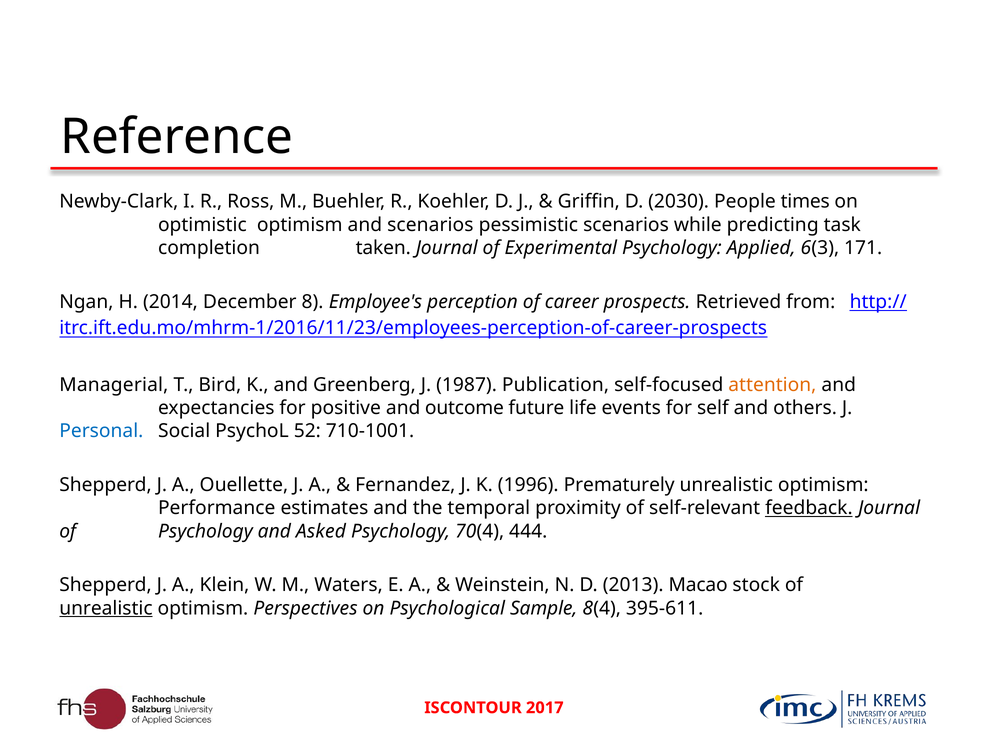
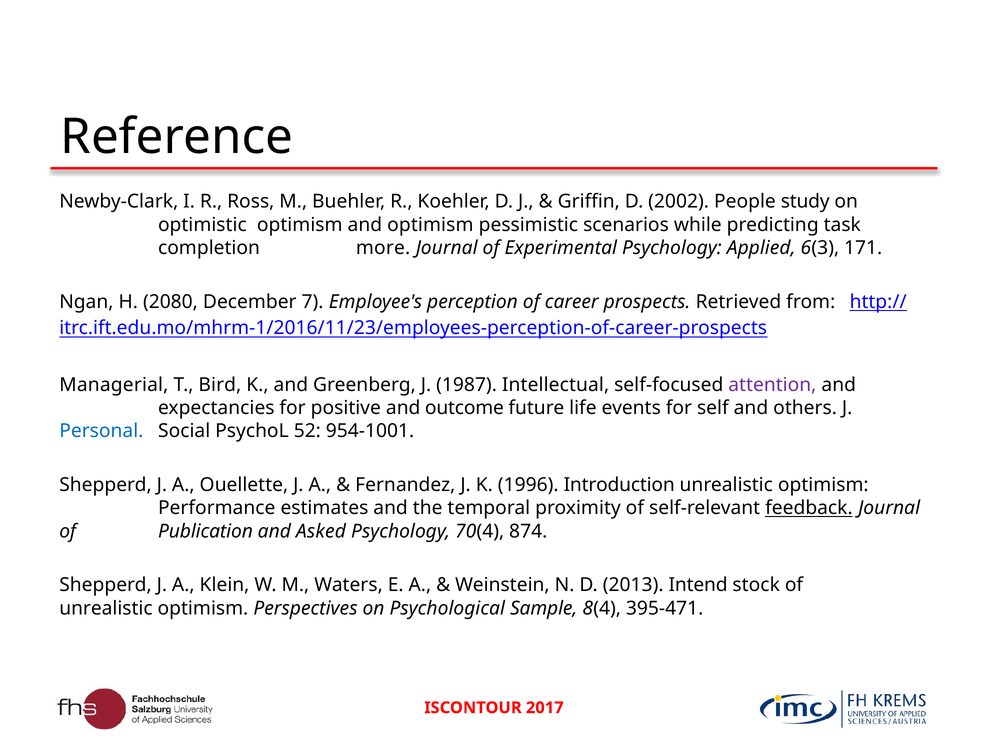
2030: 2030 -> 2002 (679, 202)
times: times -> study (805, 202)
and scenarios: scenarios -> optimism (430, 225)
taken: taken -> more (383, 248)
2014: 2014 -> 2080 (170, 302)
8: 8 -> 7 (313, 302)
Publication: Publication -> Intellectual (556, 385)
attention colour: orange -> purple (772, 385)
710-1001: 710-1001 -> 954-1001 (370, 431)
Prematurely: Prematurely -> Introduction (619, 485)
of Psychology: Psychology -> Publication (205, 531)
444: 444 -> 874 (528, 531)
Macao: Macao -> Intend (698, 585)
unrealistic underline: present -> none (106, 608)
395-611: 395-611 -> 395-471 (665, 608)
